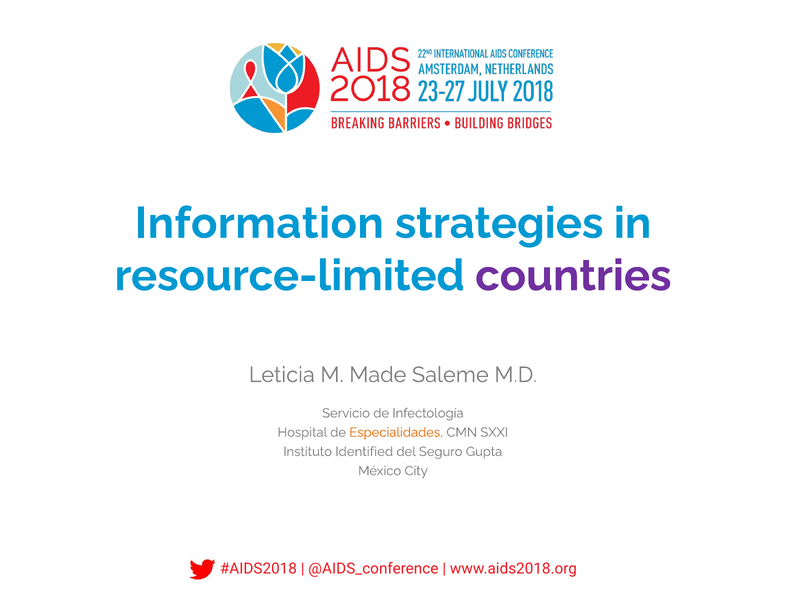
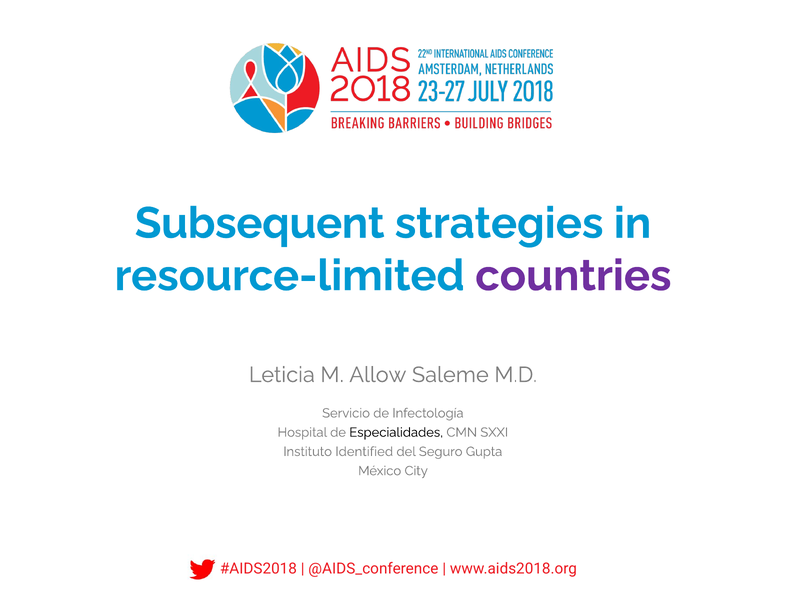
Information: Information -> Subsequent (260, 223)
Made: Made -> Allow (378, 375)
Especialidades colour: orange -> black (396, 432)
